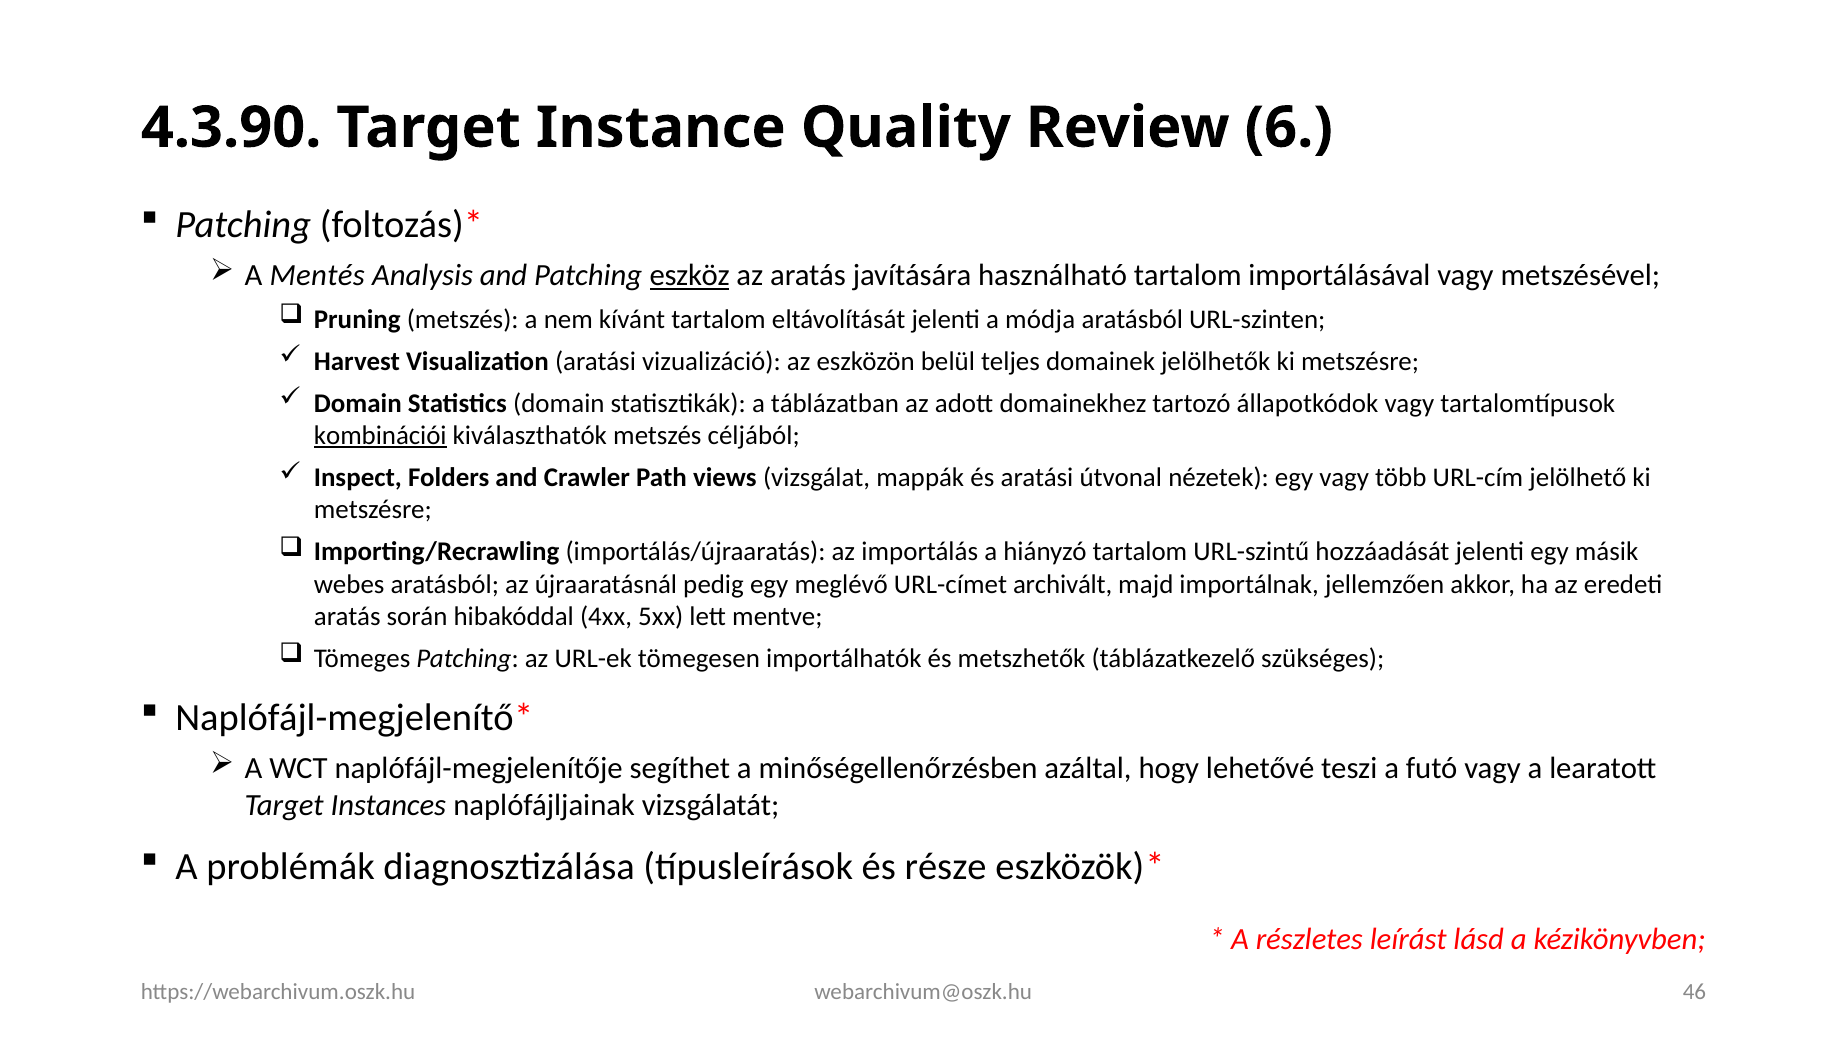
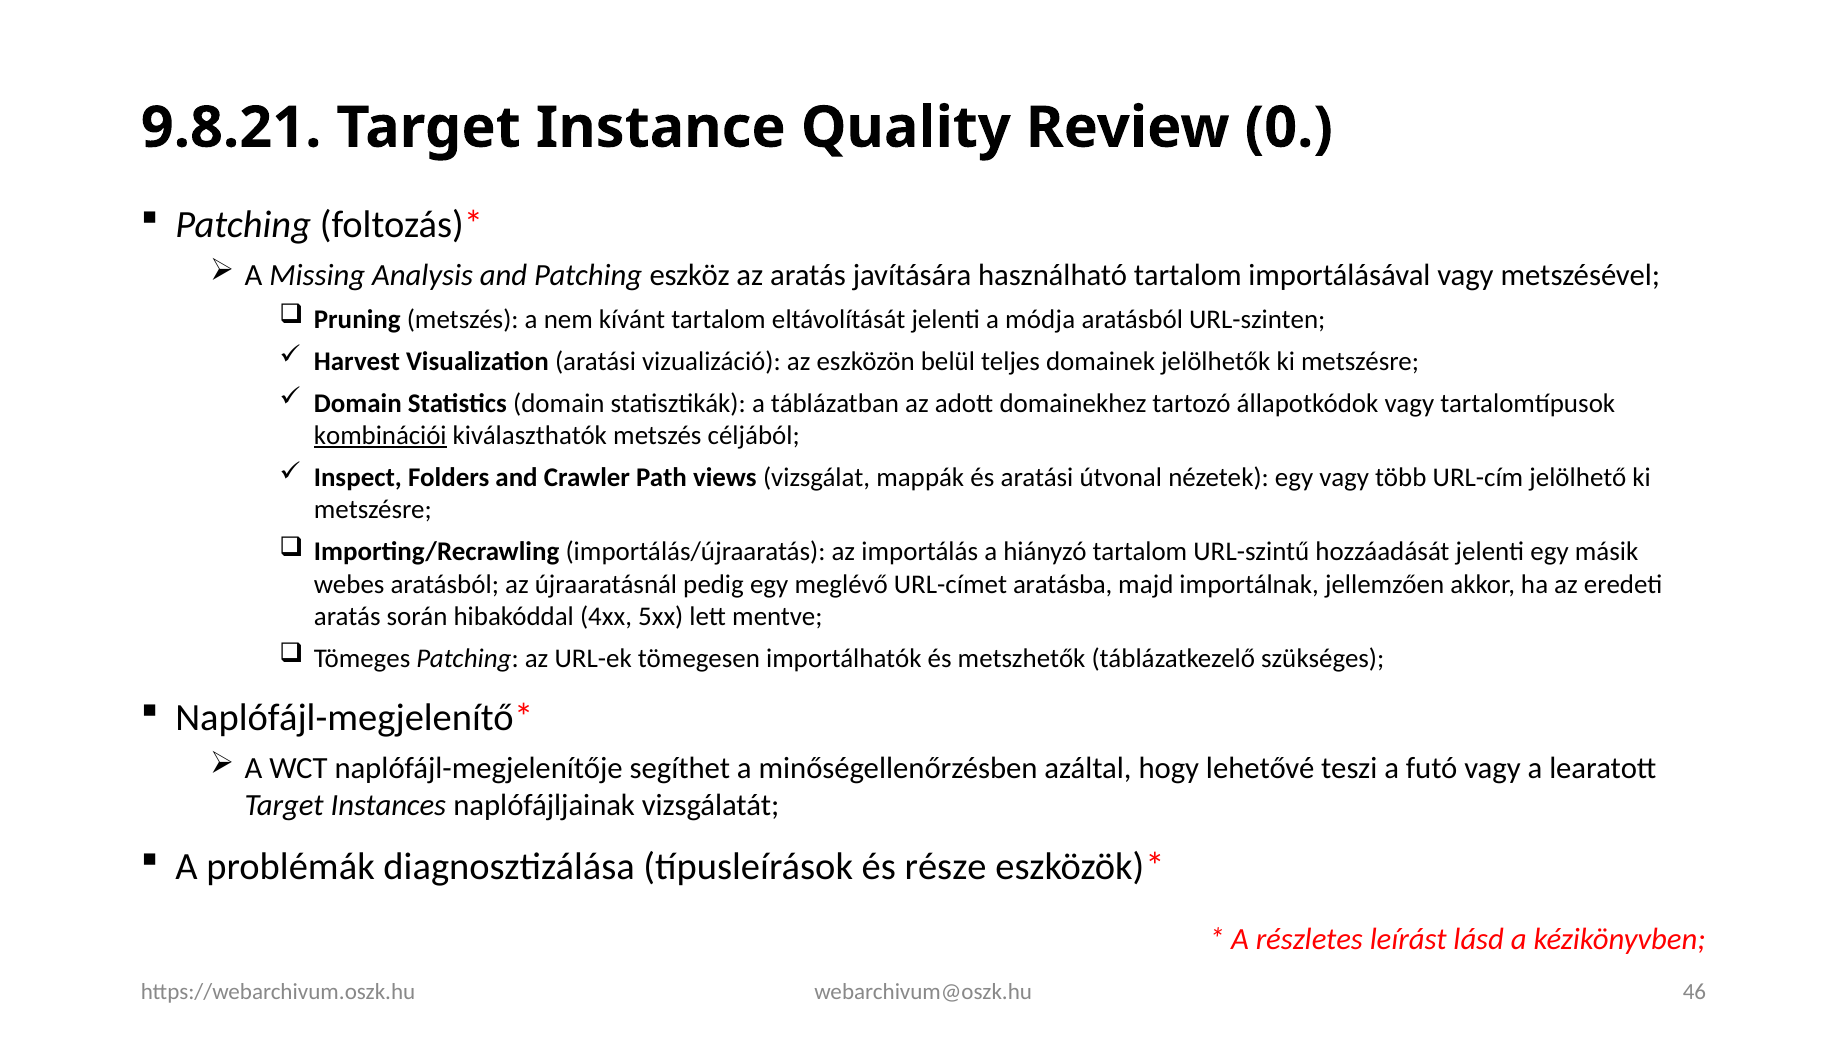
4.3.90: 4.3.90 -> 9.8.21 (231, 128)
6: 6 -> 0 (1289, 128)
Mentés: Mentés -> Missing (317, 275)
eszköz underline: present -> none (690, 275)
archivált: archivált -> aratásba (1063, 584)
